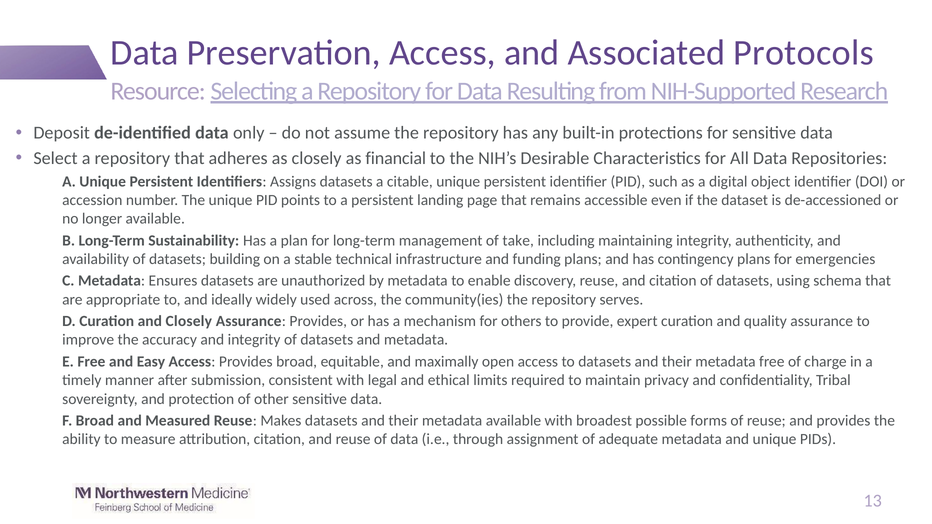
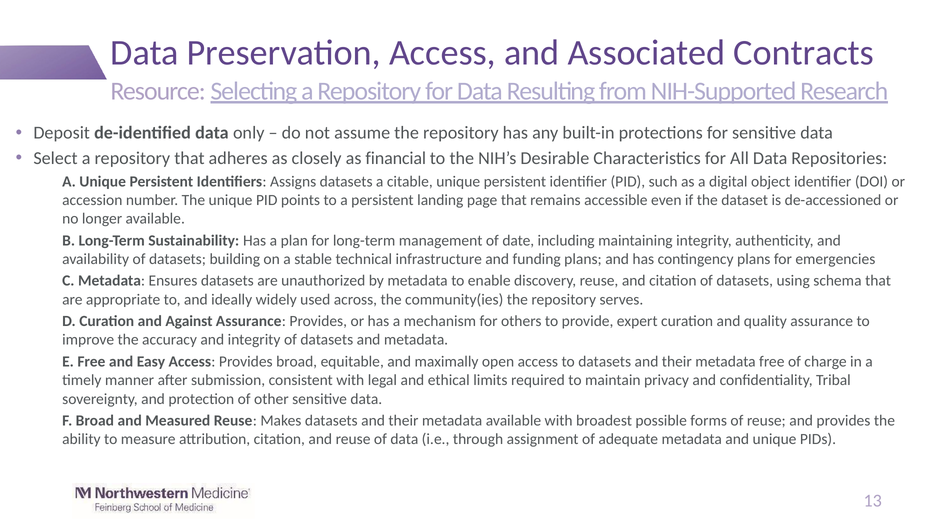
Protocols: Protocols -> Contracts (804, 53)
take: take -> date (518, 241)
and Closely: Closely -> Against (189, 321)
